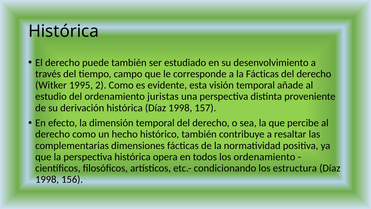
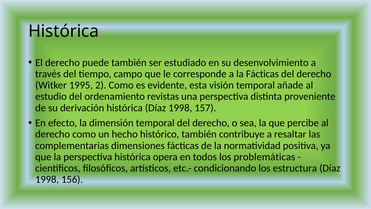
juristas: juristas -> revistas (163, 96)
los ordenamiento: ordenamiento -> problemáticas (264, 157)
